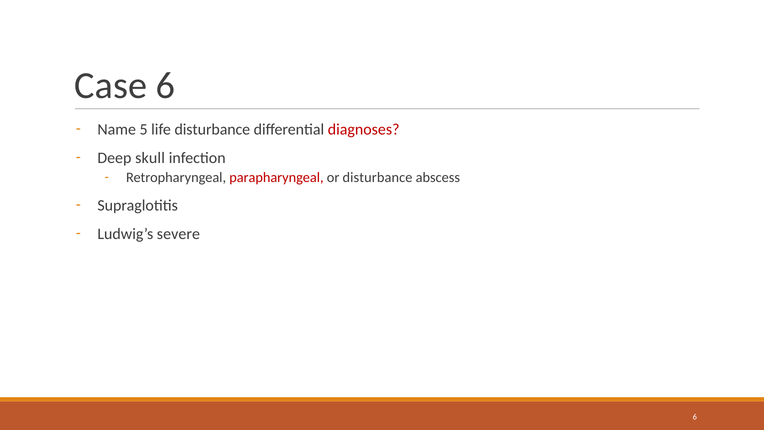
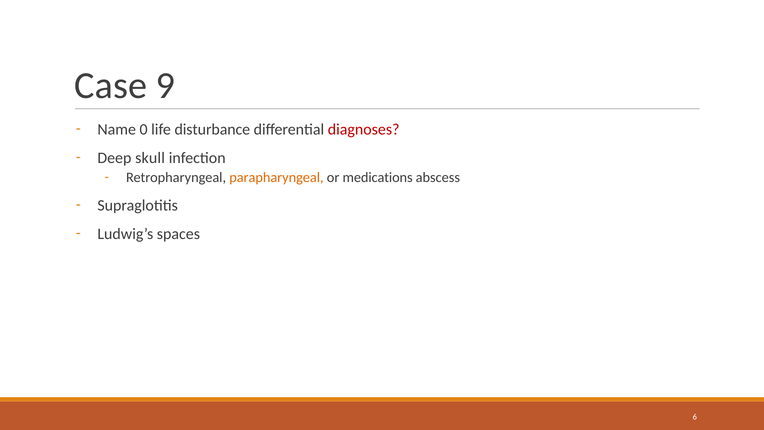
Case 6: 6 -> 9 (165, 86)
5: 5 -> 0 (144, 129)
parapharyngeal colour: red -> orange (276, 178)
or disturbance: disturbance -> medications (378, 178)
severe: severe -> spaces (178, 234)
